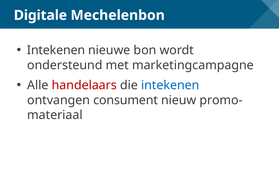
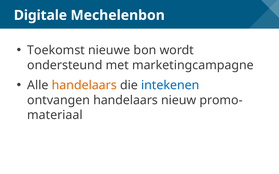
Intekenen: Intekenen -> Toekomst (56, 50)
handelaars colour: red -> orange (84, 85)
ontvangen consument: consument -> handelaars (126, 100)
